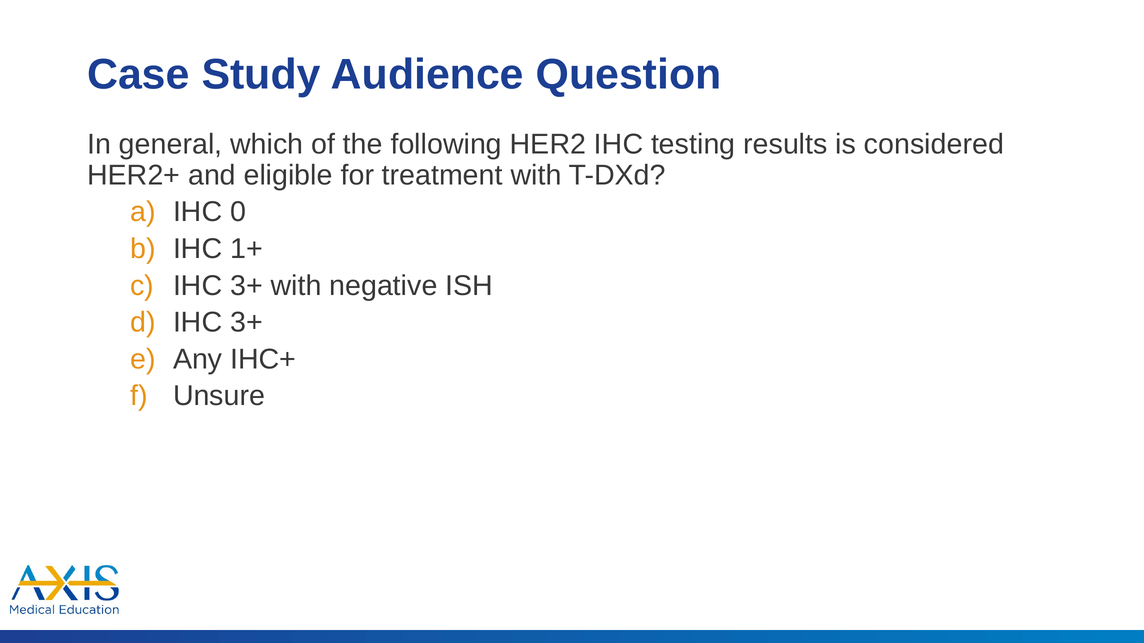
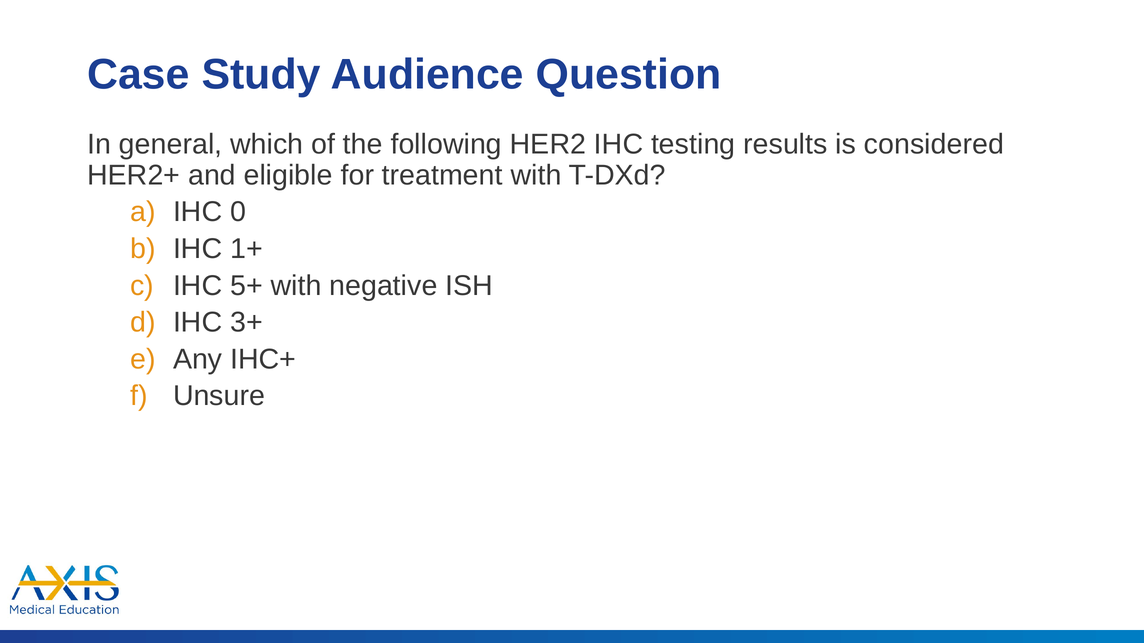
3+: 3+ -> 5+ (246, 286)
